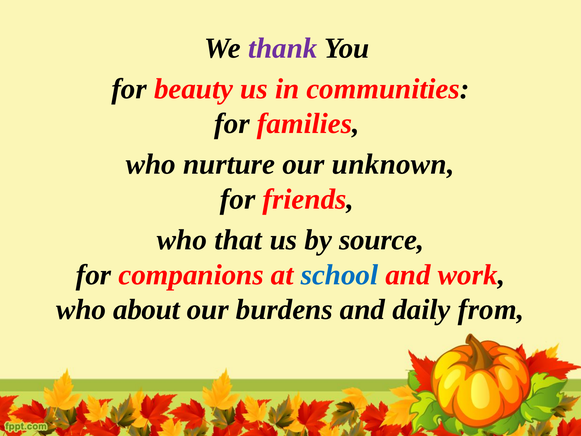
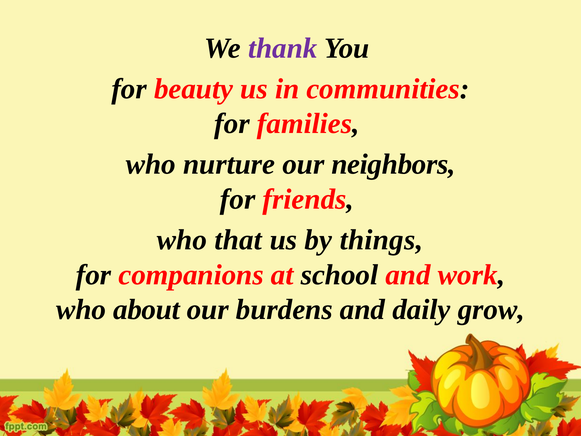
unknown: unknown -> neighbors (393, 164)
source: source -> things (381, 240)
school colour: blue -> black (340, 275)
from: from -> grow (491, 310)
